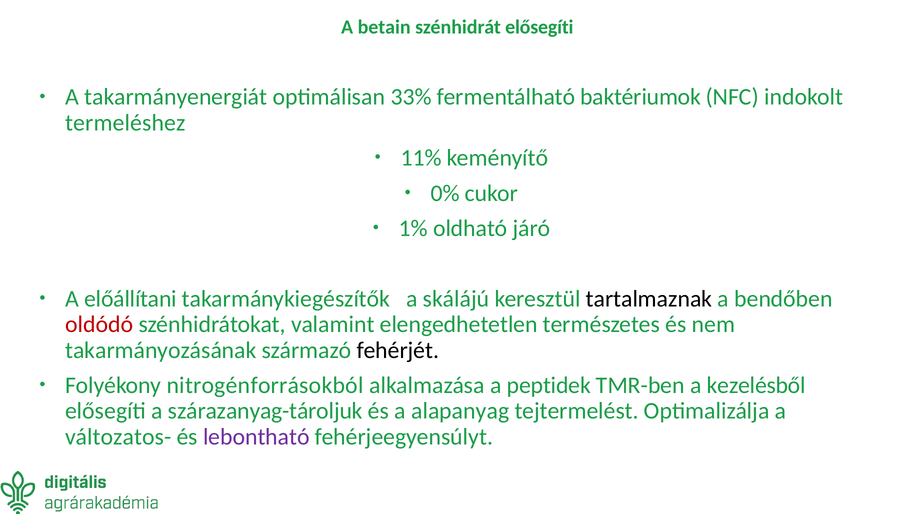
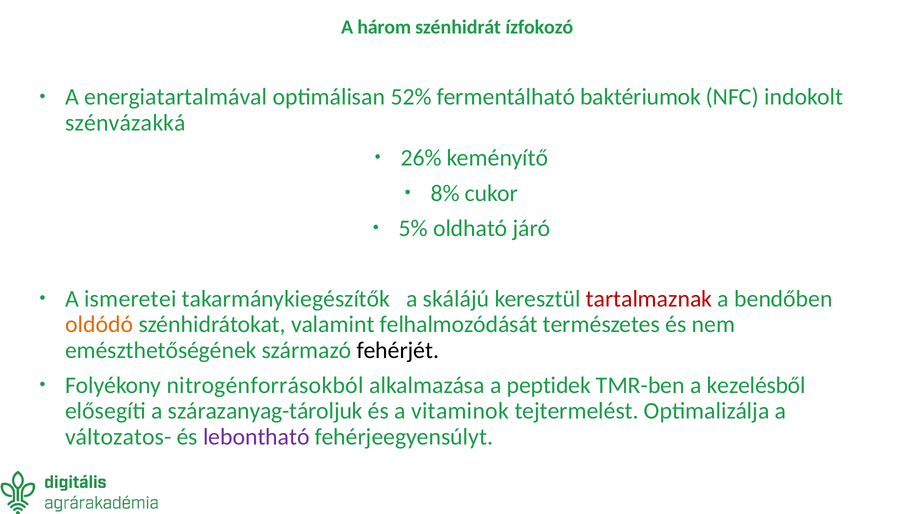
betain: betain -> három (384, 27)
szénhidrát elősegíti: elősegíti -> ízfokozó (539, 27)
takarmányenergiát: takarmányenergiát -> energiatartalmával (176, 97)
33%: 33% -> 52% (411, 97)
termeléshez: termeléshez -> szénvázakká (126, 123)
11%: 11% -> 26% (421, 158)
0%: 0% -> 8% (445, 193)
1%: 1% -> 5% (413, 229)
előállítani: előállítani -> ismeretei (130, 299)
tartalmaznak colour: black -> red (649, 299)
oldódó colour: red -> orange (99, 325)
elengedhetetlen: elengedhetetlen -> felhalmozódását (459, 325)
takarmányozásának: takarmányozásának -> emészthetőségének (161, 350)
alapanyag: alapanyag -> vitaminok (460, 411)
